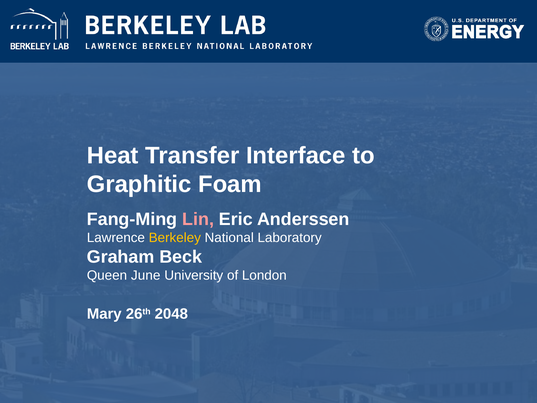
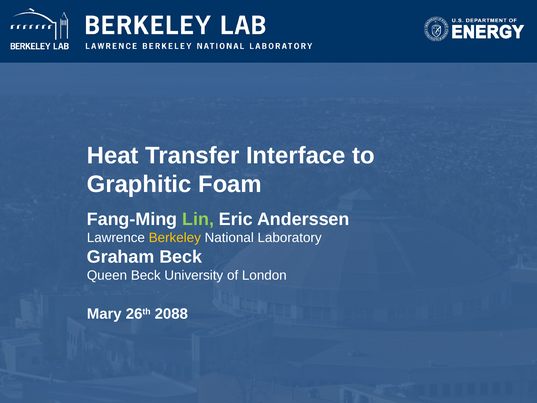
Lin colour: pink -> light green (198, 219)
Queen June: June -> Beck (146, 275)
2048: 2048 -> 2088 (171, 314)
